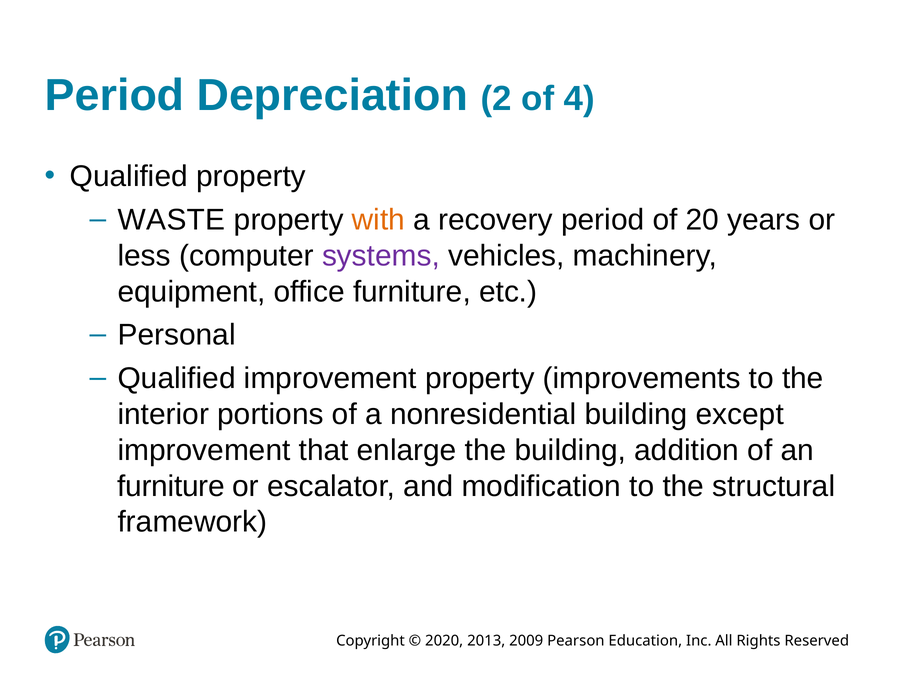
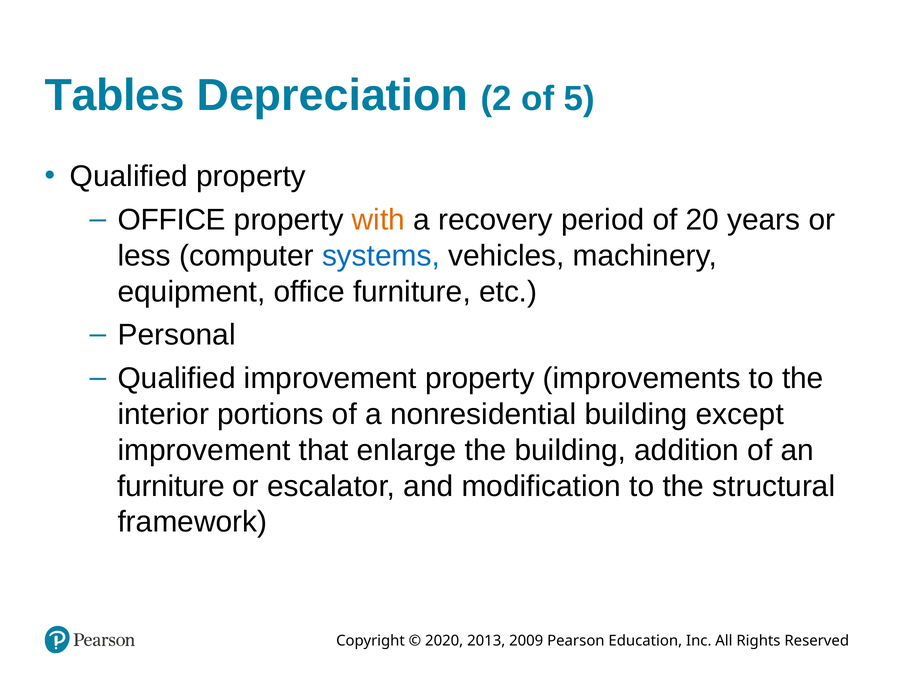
Period: Period -> Tables (115, 95)
4: 4 -> 5 (579, 99)
WASTE: WASTE -> OFFICE (172, 220)
systems colour: purple -> blue (381, 256)
